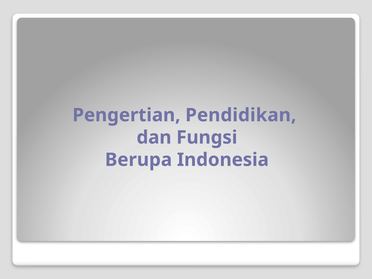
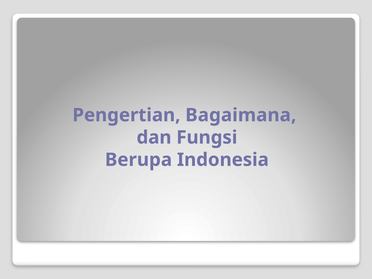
Pendidikan: Pendidikan -> Bagaimana (241, 115)
